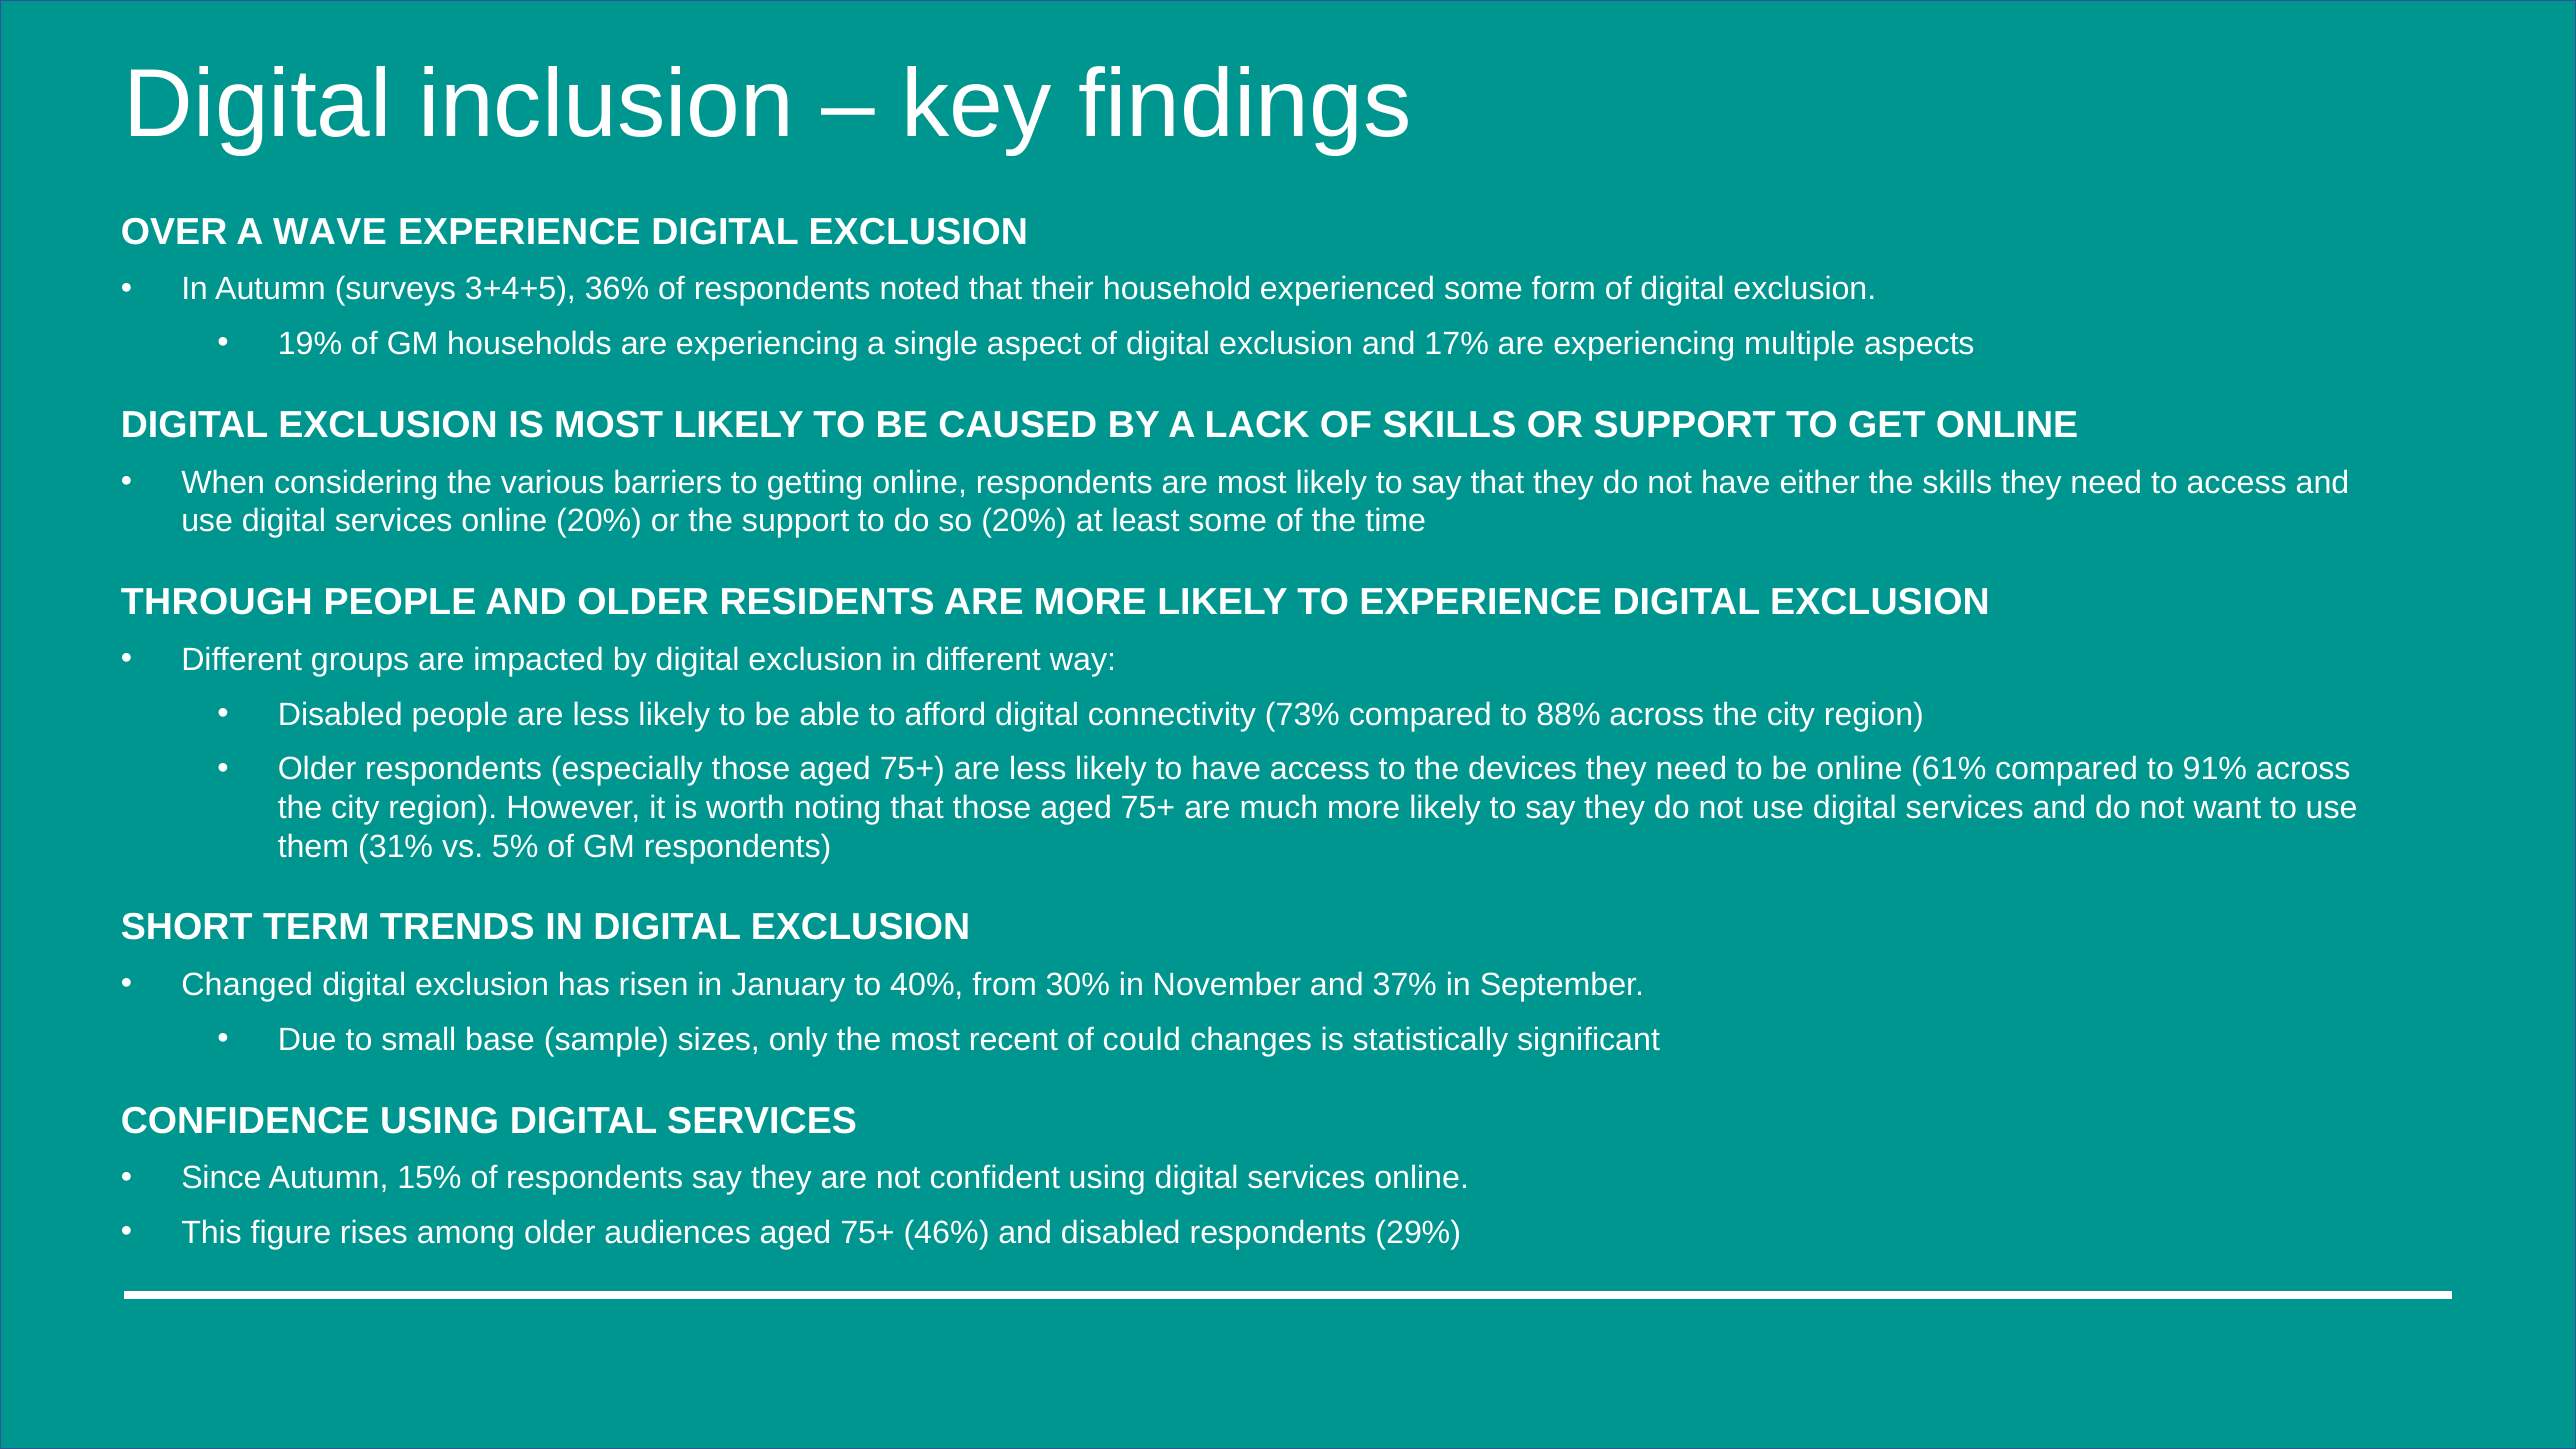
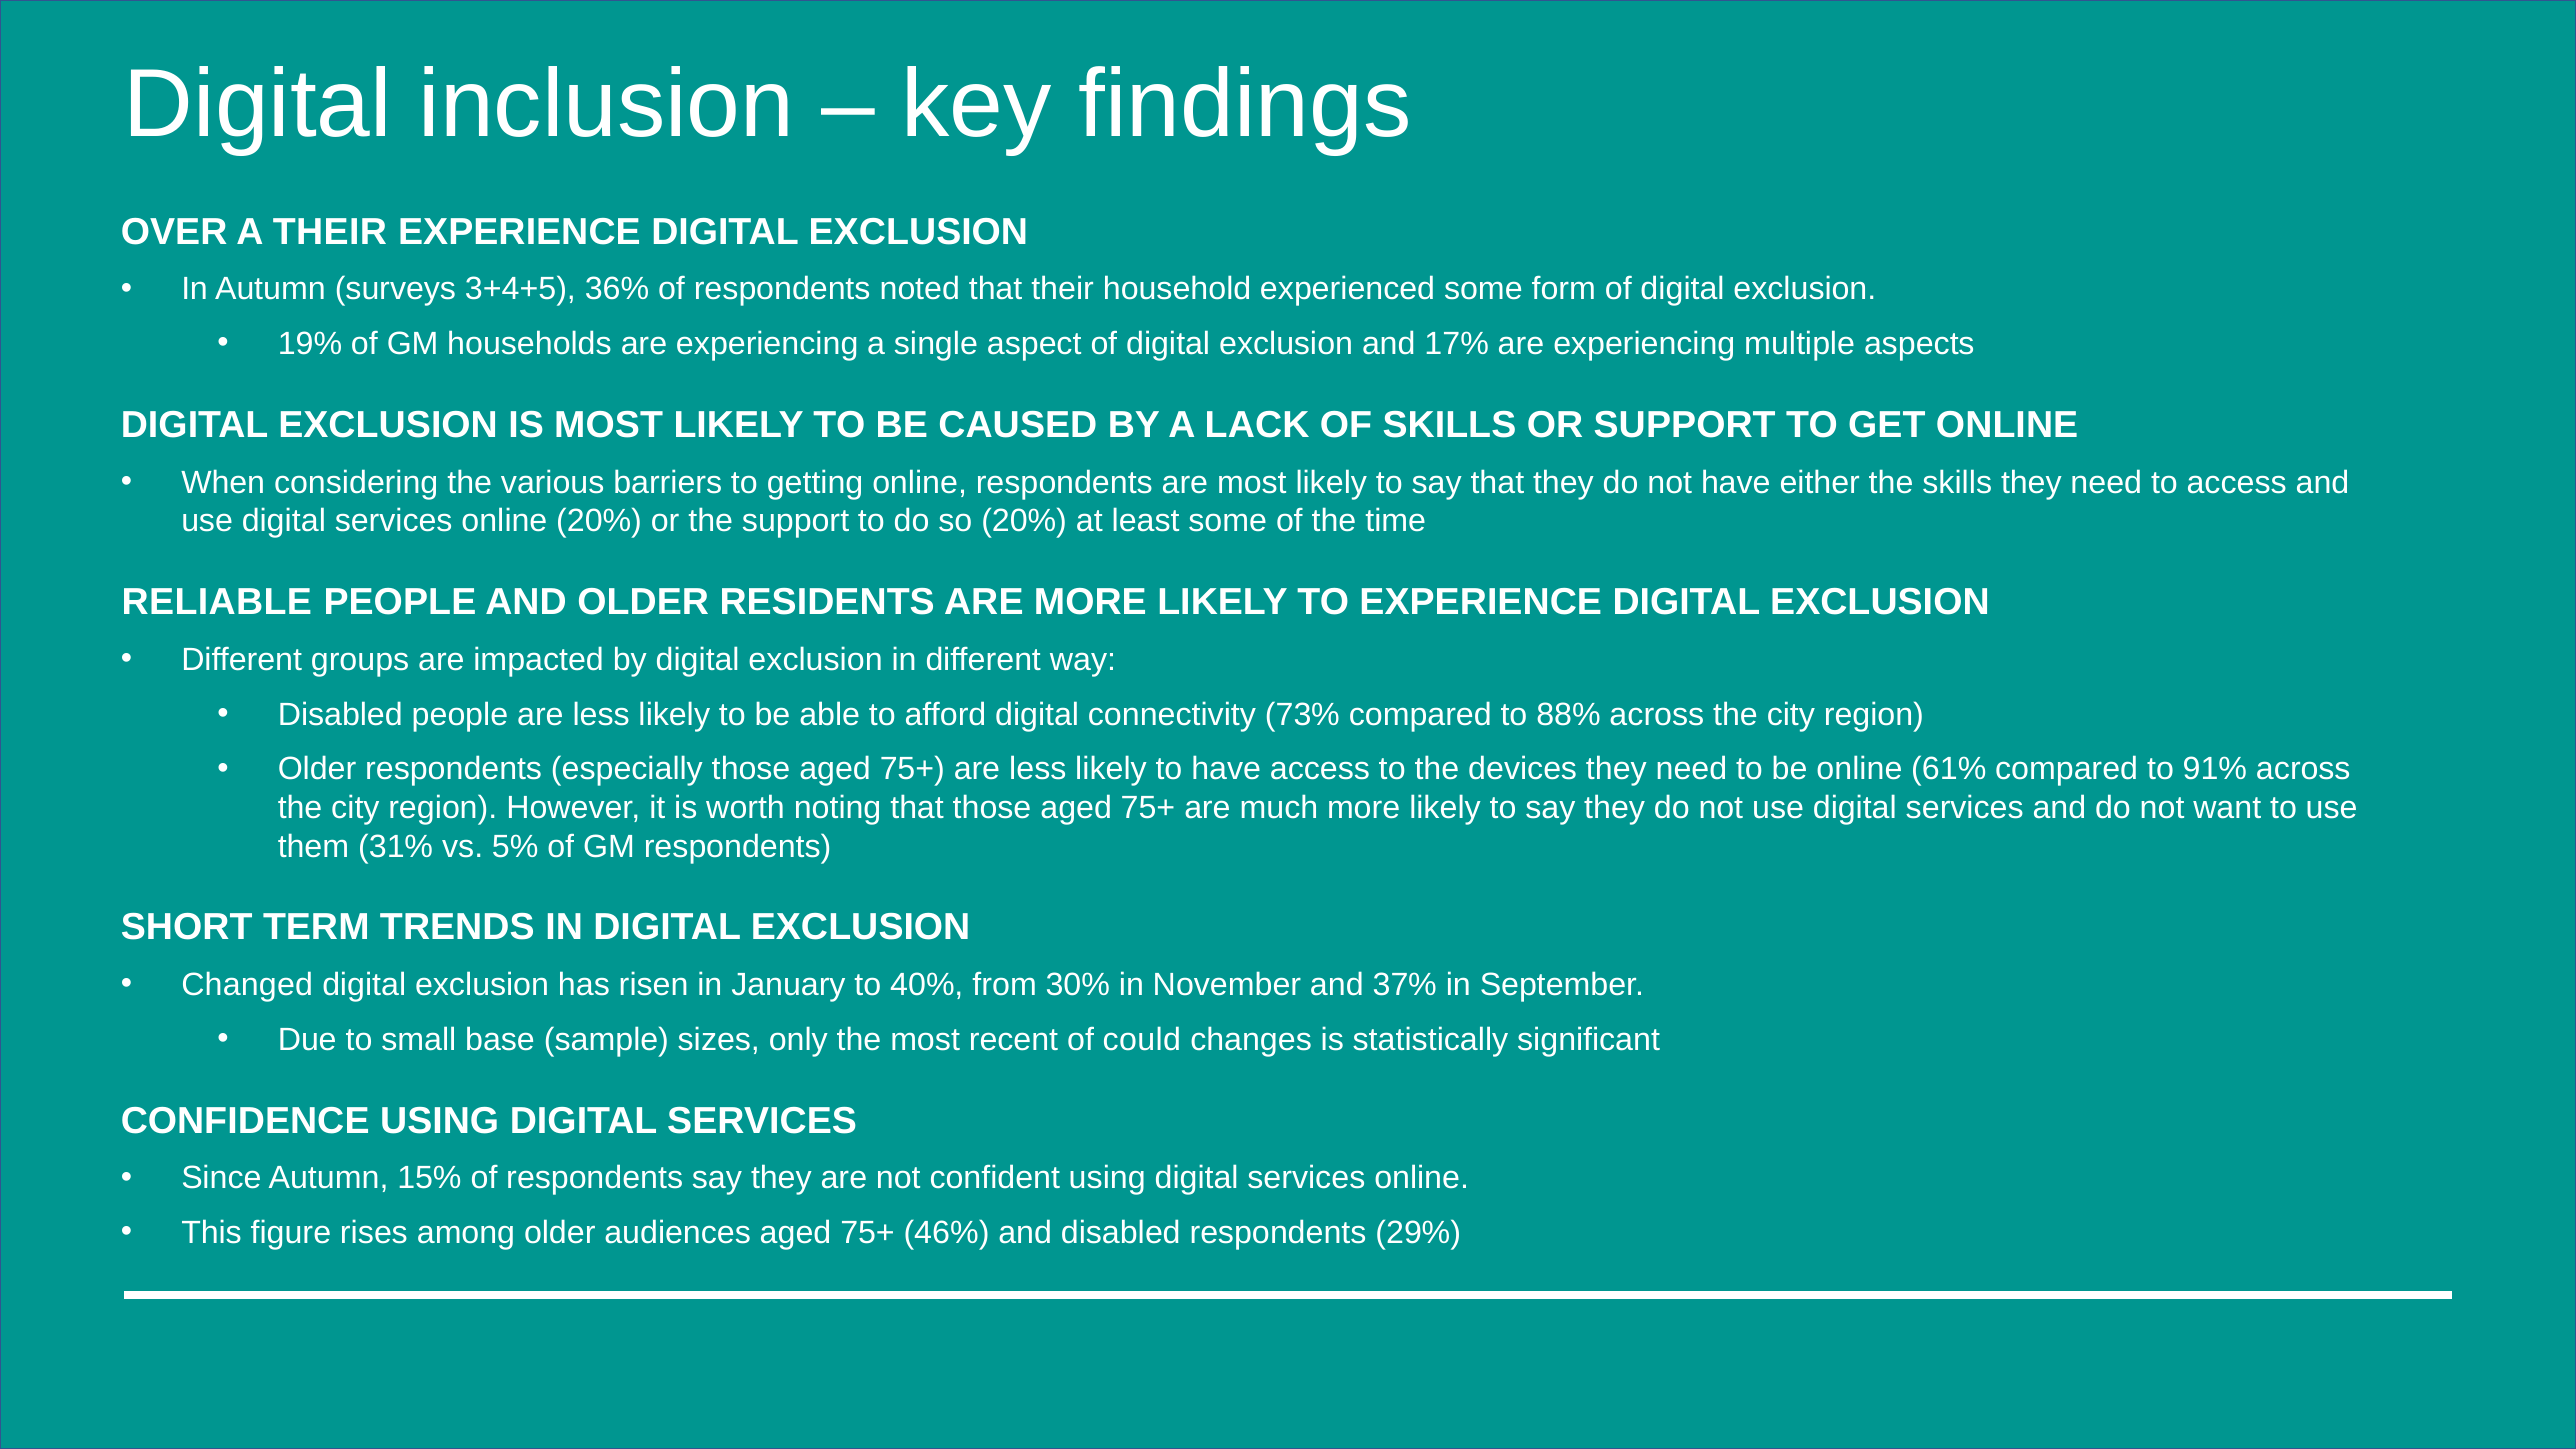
A WAVE: WAVE -> THEIR (330, 232)
THROUGH: THROUGH -> RELIABLE (217, 602)
